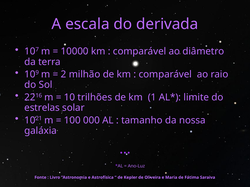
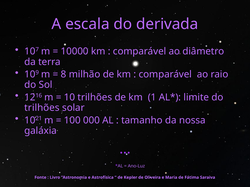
2: 2 -> 8 (64, 75)
22: 22 -> 12 (30, 98)
estrelas: estrelas -> trilhões (42, 108)
